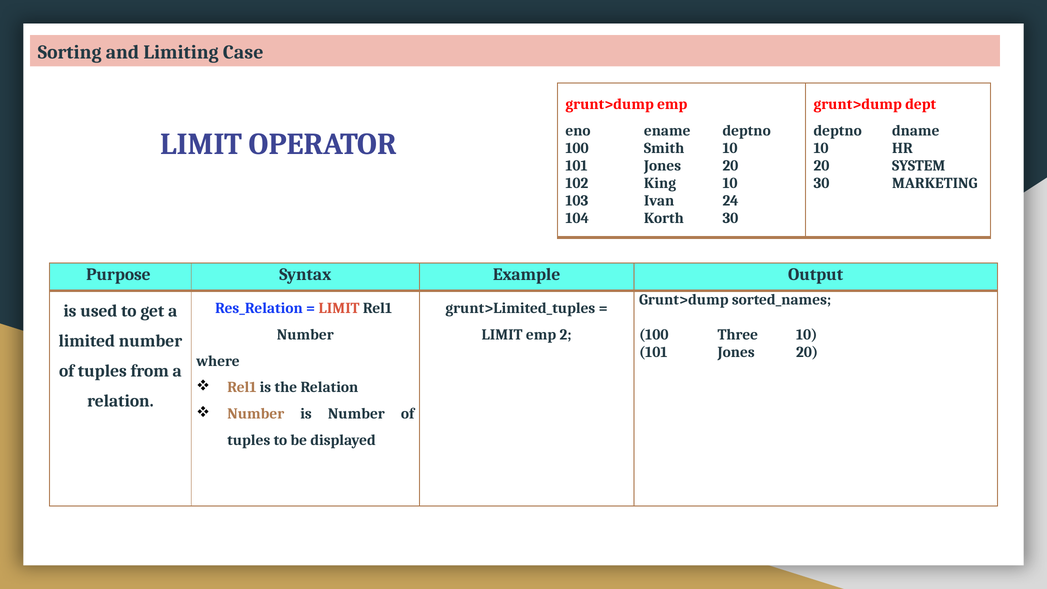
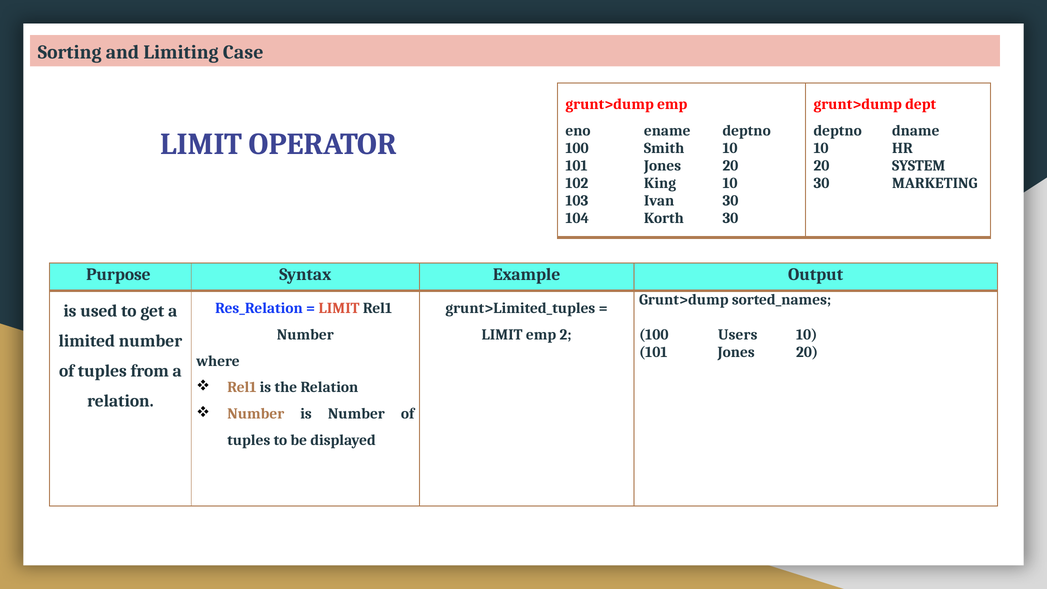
Ivan 24: 24 -> 30 (730, 201)
Three: Three -> Users (738, 335)
